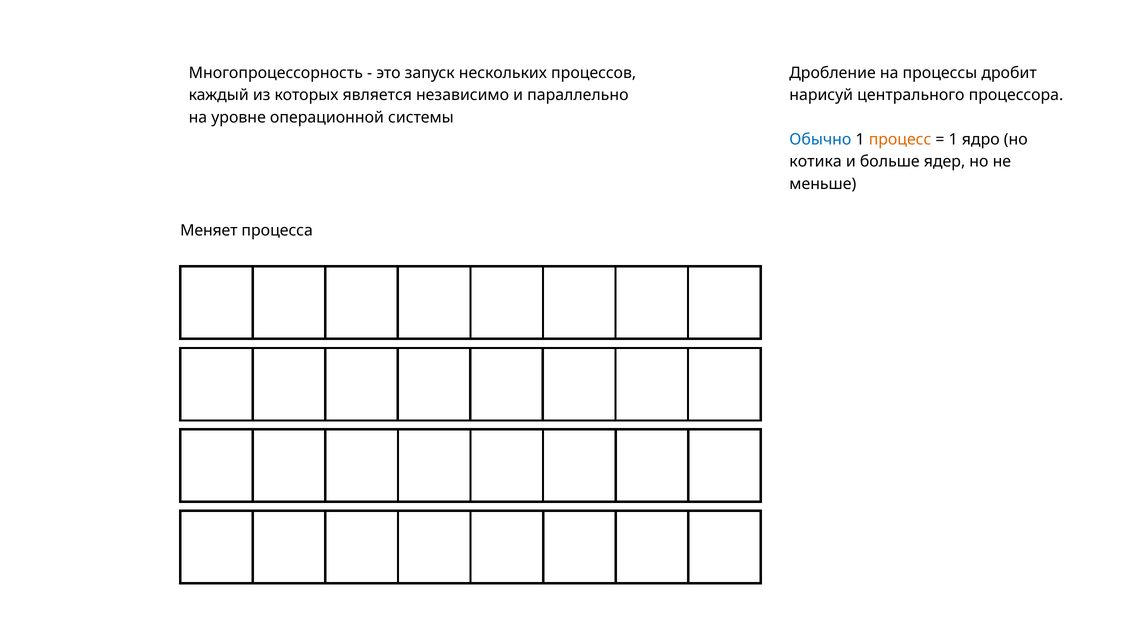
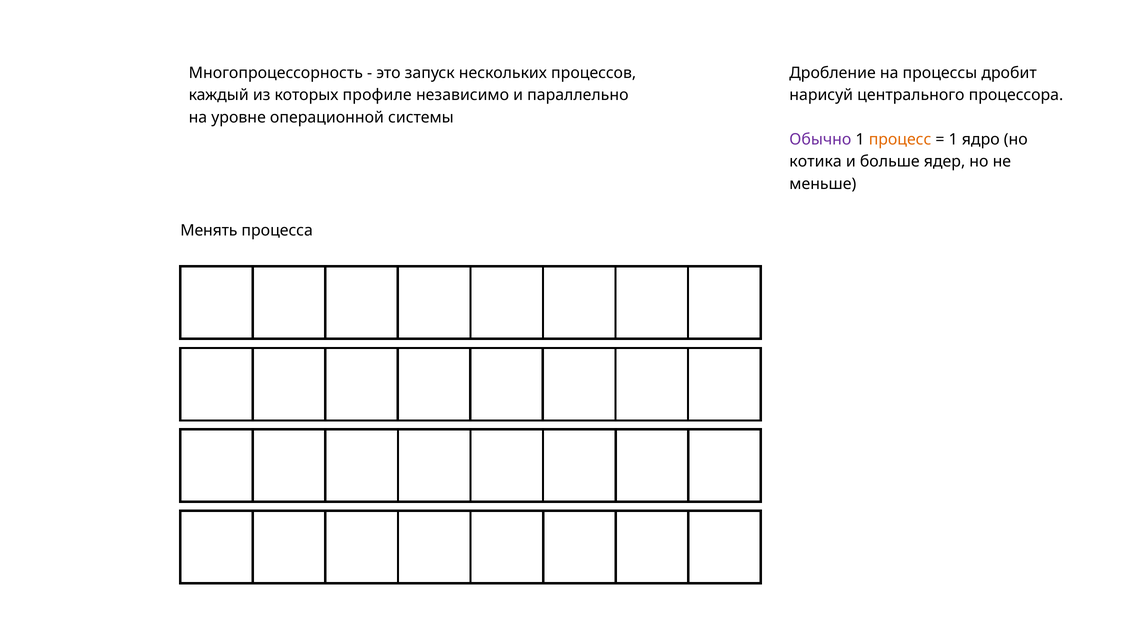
является: является -> профиле (377, 95)
Обычно colour: blue -> purple (820, 140)
Меняет: Меняет -> Менять (209, 231)
